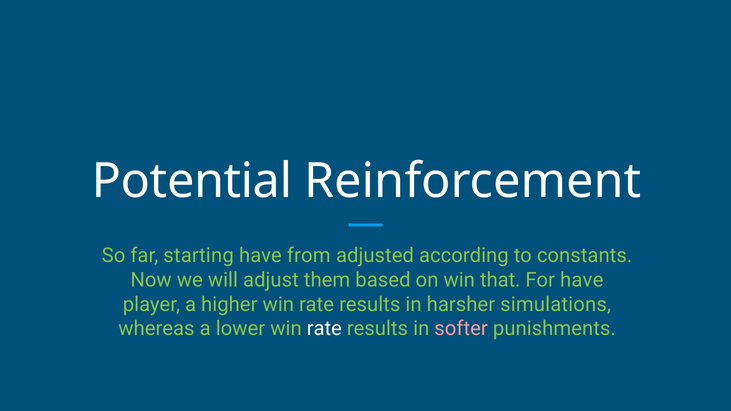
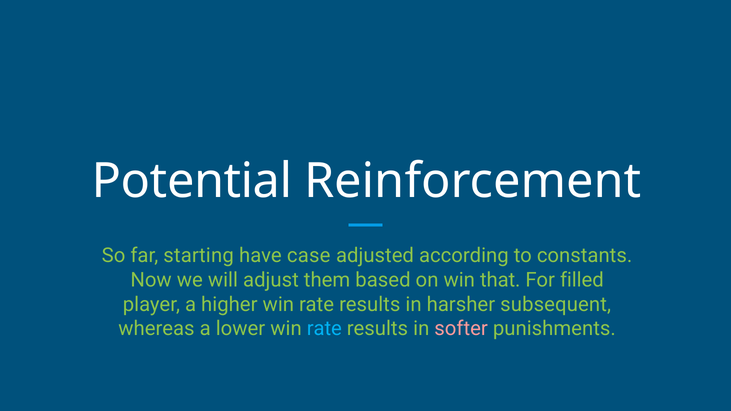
from: from -> case (309, 256)
For have: have -> filled (582, 280)
simulations: simulations -> subsequent (556, 305)
rate colour: white -> light blue (324, 329)
